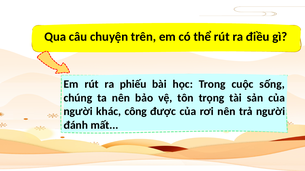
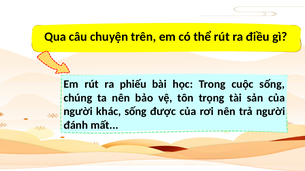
khác công: công -> sống (136, 112)
